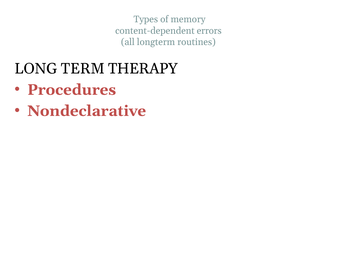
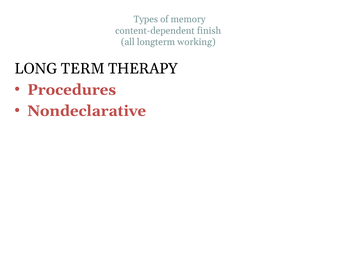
errors: errors -> finish (209, 31)
routines: routines -> working (196, 42)
